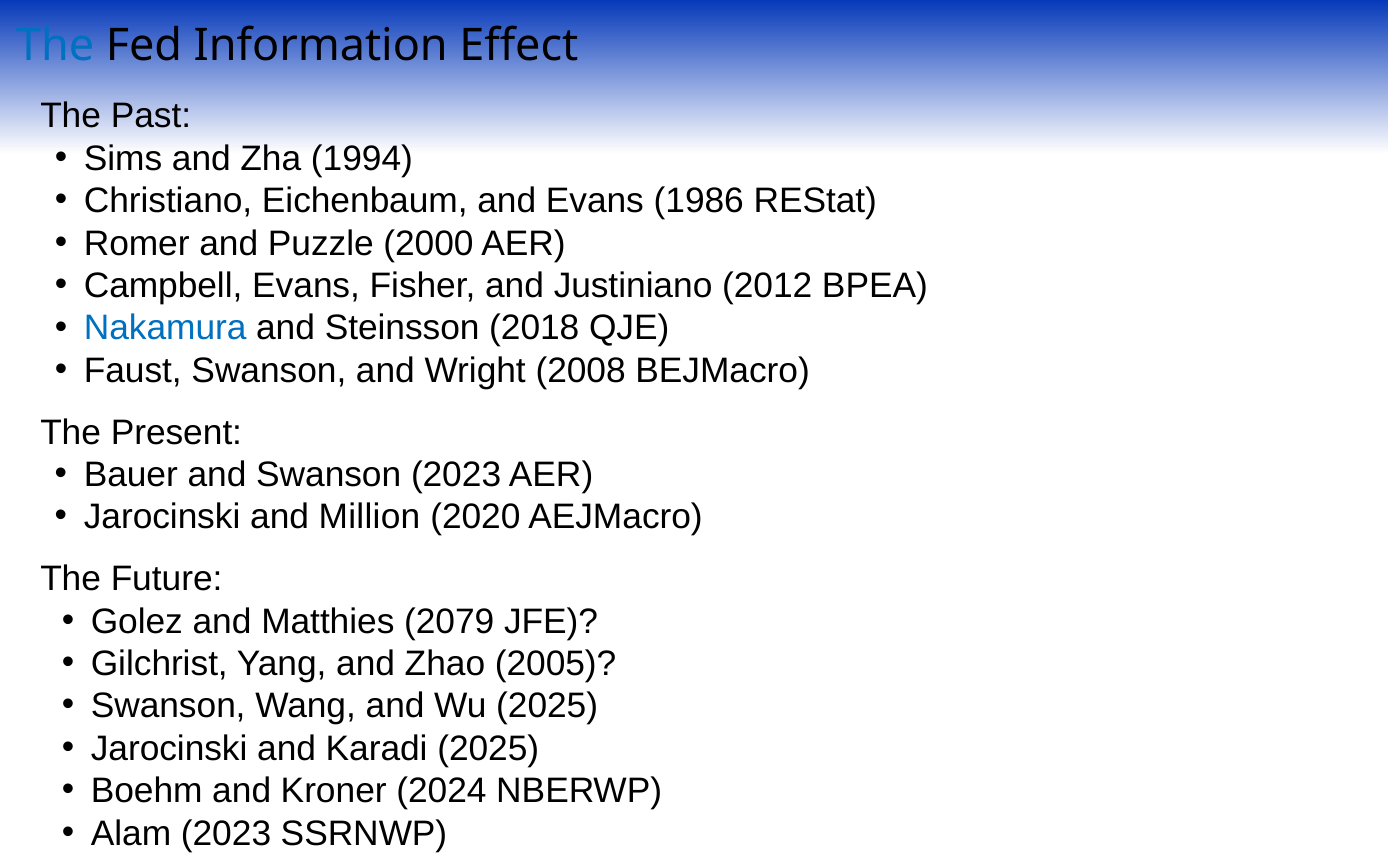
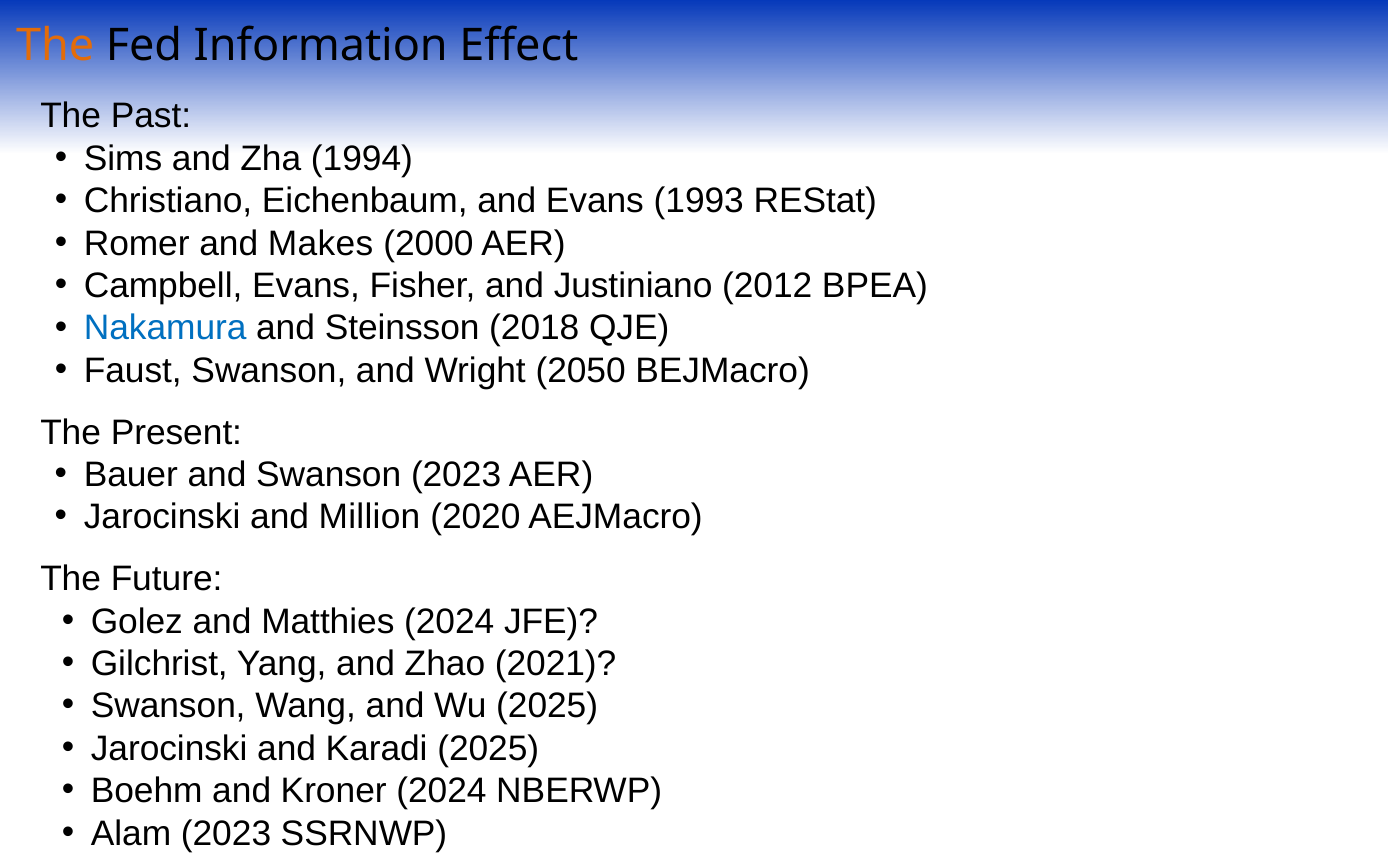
The colour: blue -> orange (55, 46)
1986: 1986 -> 1993 (699, 201)
Puzzle: Puzzle -> Makes (321, 243)
2008: 2008 -> 2050 (581, 370)
Matthies 2079: 2079 -> 2024 (449, 621)
2005: 2005 -> 2021 (556, 663)
